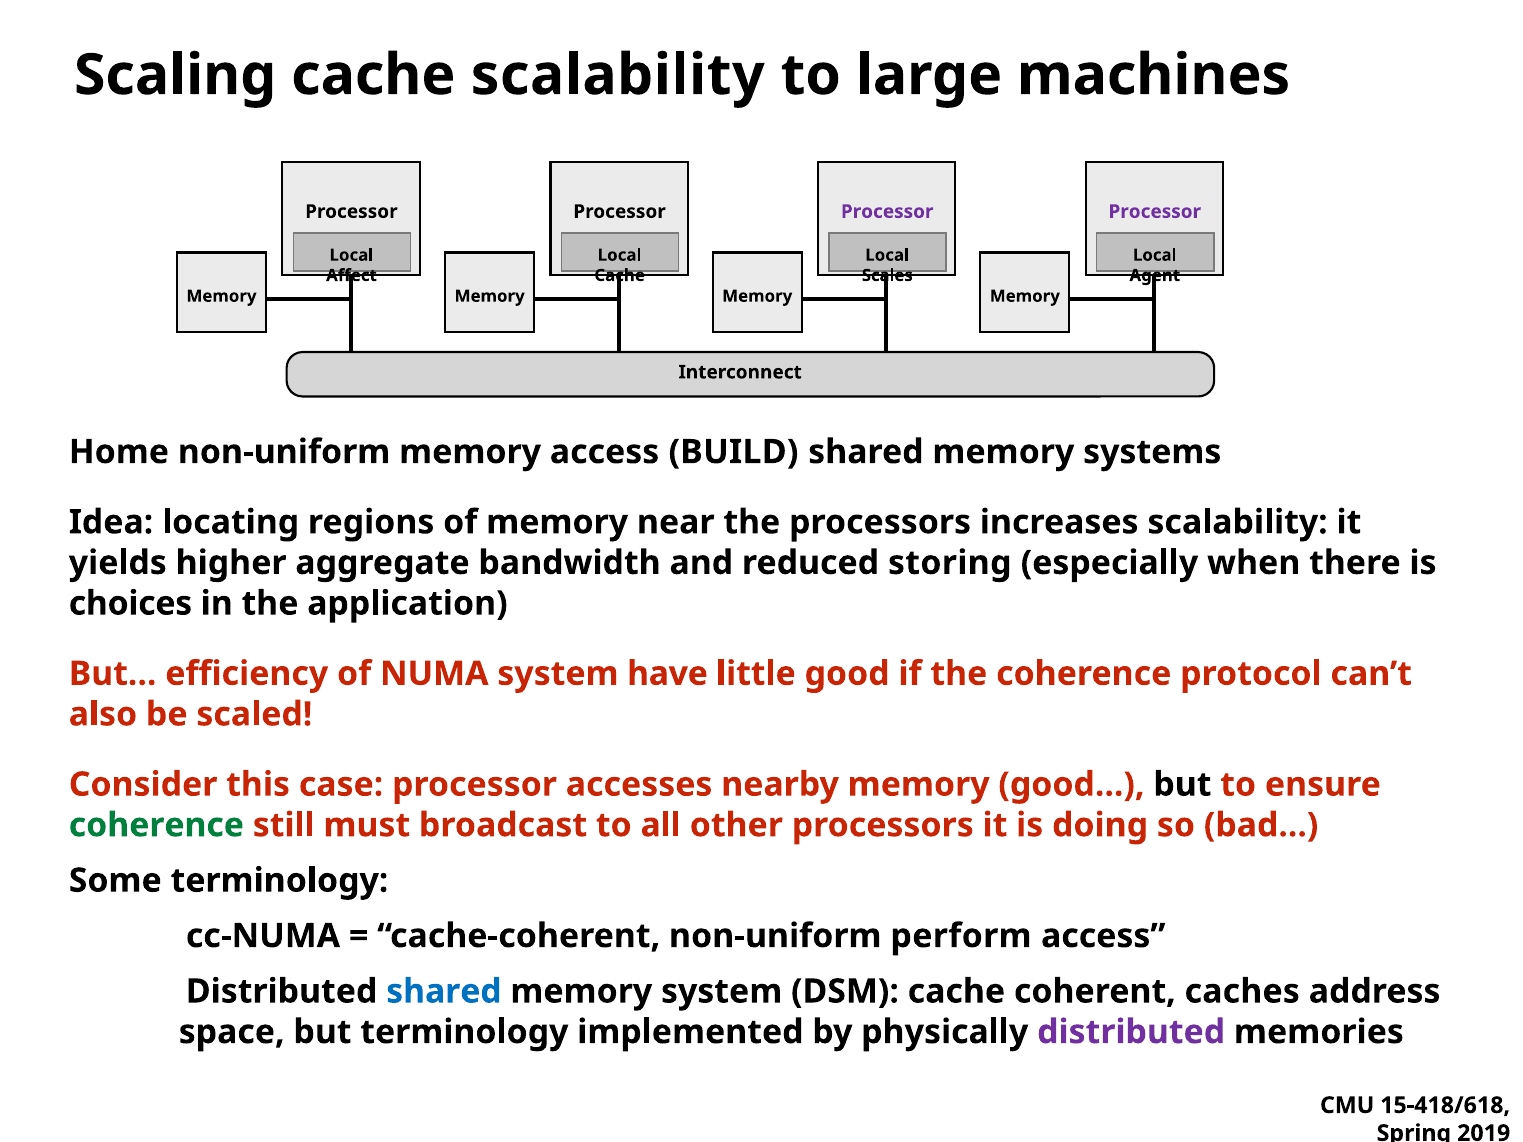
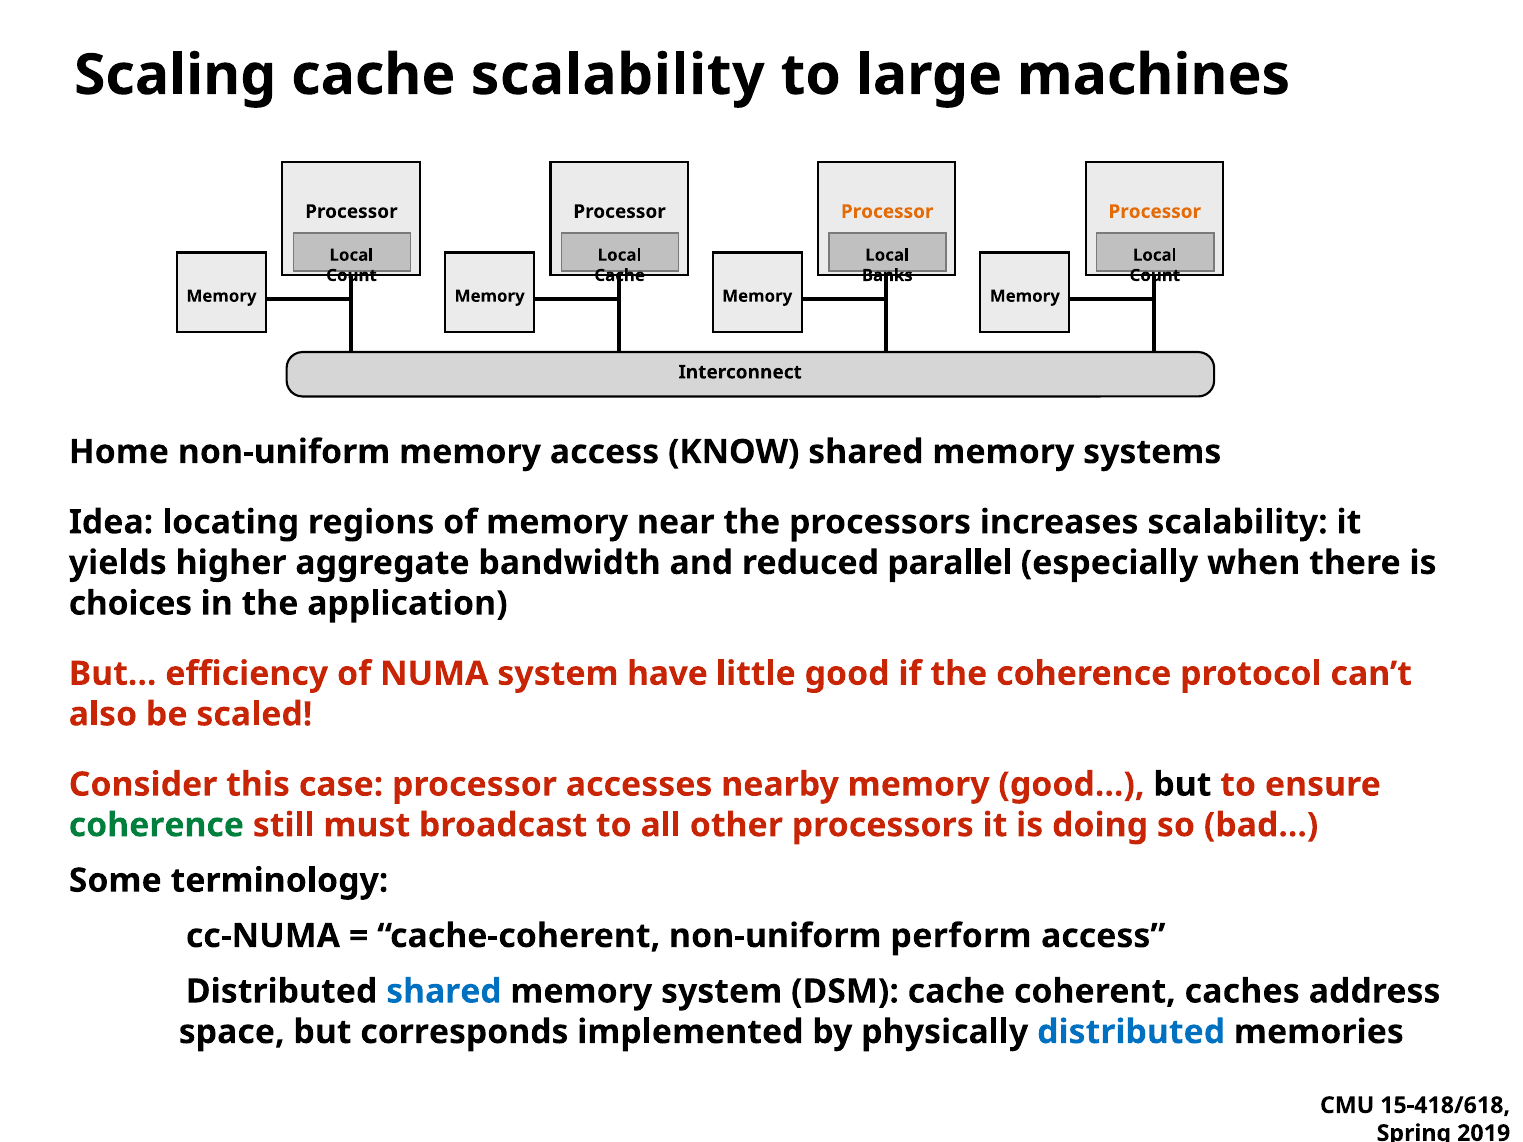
Processor colour: purple -> orange (887, 212)
Processor colour: purple -> orange (1155, 212)
Affect: Affect -> Count (351, 275)
Scales: Scales -> Banks (887, 275)
Agent: Agent -> Count (1155, 275)
BUILD: BUILD -> KNOW (734, 452)
storing: storing -> parallel (950, 563)
but terminology: terminology -> corresponds (464, 1032)
distributed colour: purple -> blue (1131, 1032)
